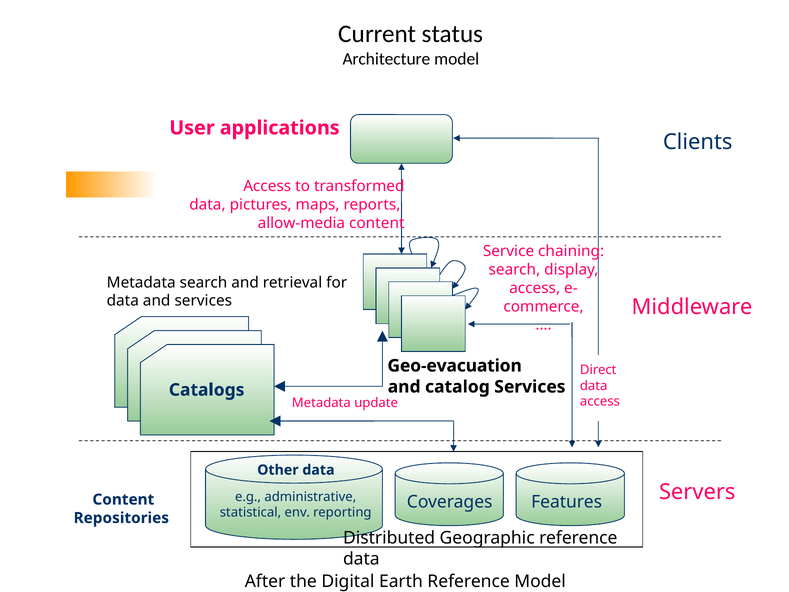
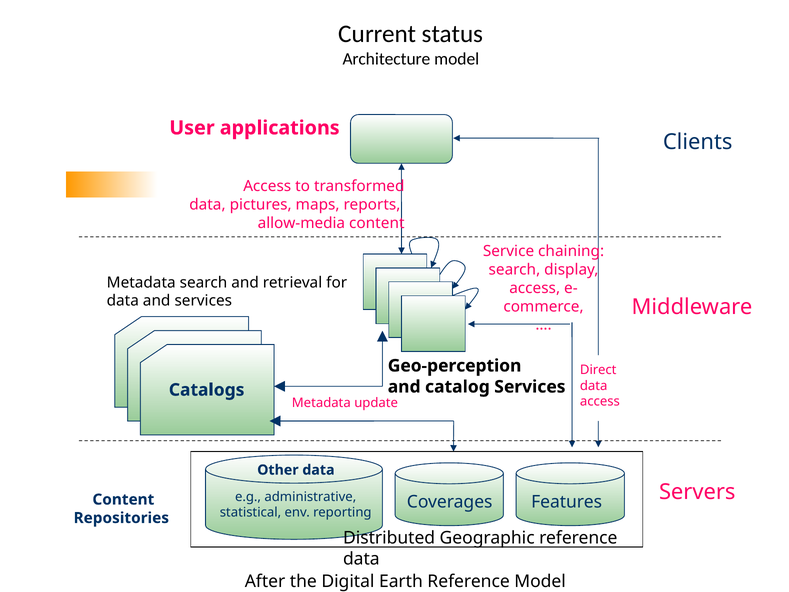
Geo-evacuation: Geo-evacuation -> Geo-perception (455, 366)
